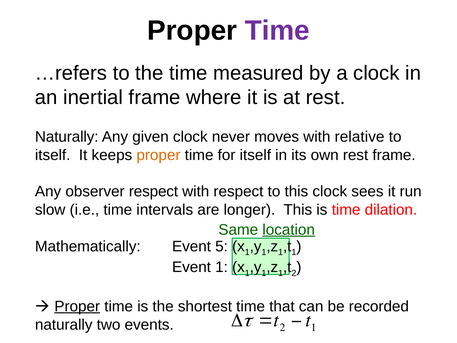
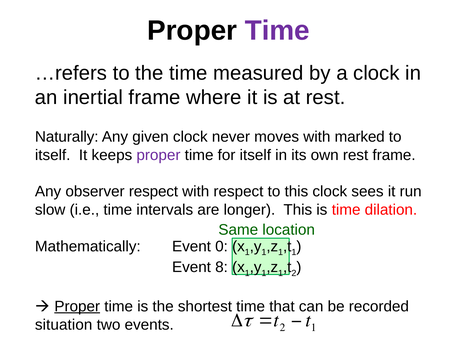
relative: relative -> marked (360, 137)
proper colour: orange -> purple (158, 155)
location underline: present -> none (289, 230)
5: 5 -> 0 (222, 246)
Event 1: 1 -> 8 (222, 267)
naturally: naturally -> situation (64, 324)
